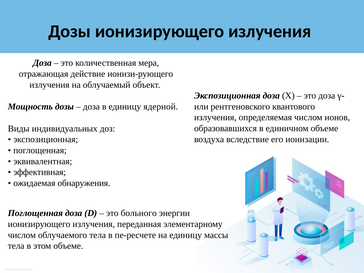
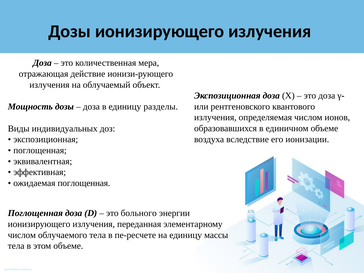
ядерной: ядерной -> разделы (161, 107)
ожидаемая обнаружения: обнаружения -> поглощенная (84, 183)
